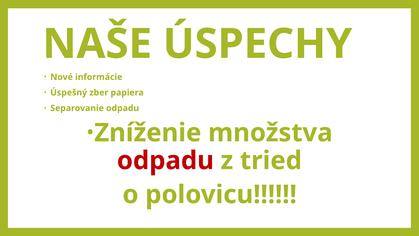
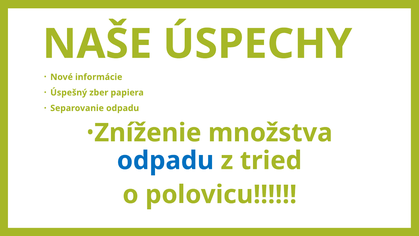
odpadu colour: red -> blue (165, 160)
